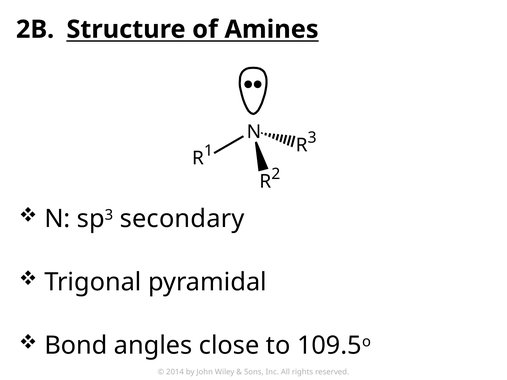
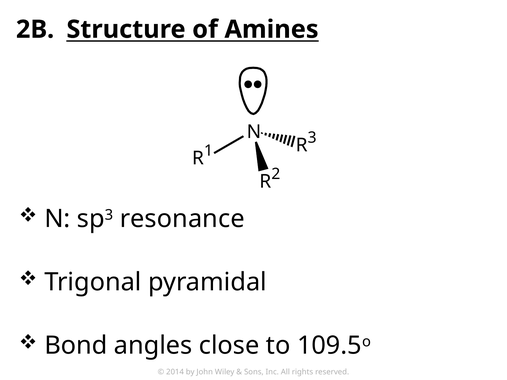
secondary: secondary -> resonance (182, 219)
